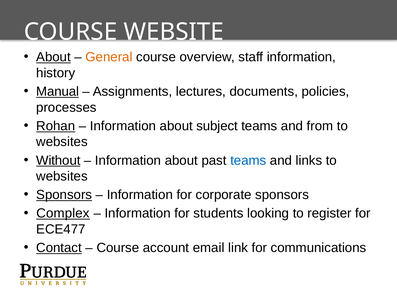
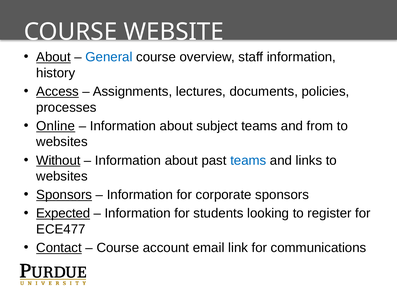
General colour: orange -> blue (109, 57)
Manual: Manual -> Access (58, 91)
Rohan: Rohan -> Online (56, 126)
Complex: Complex -> Expected (63, 213)
